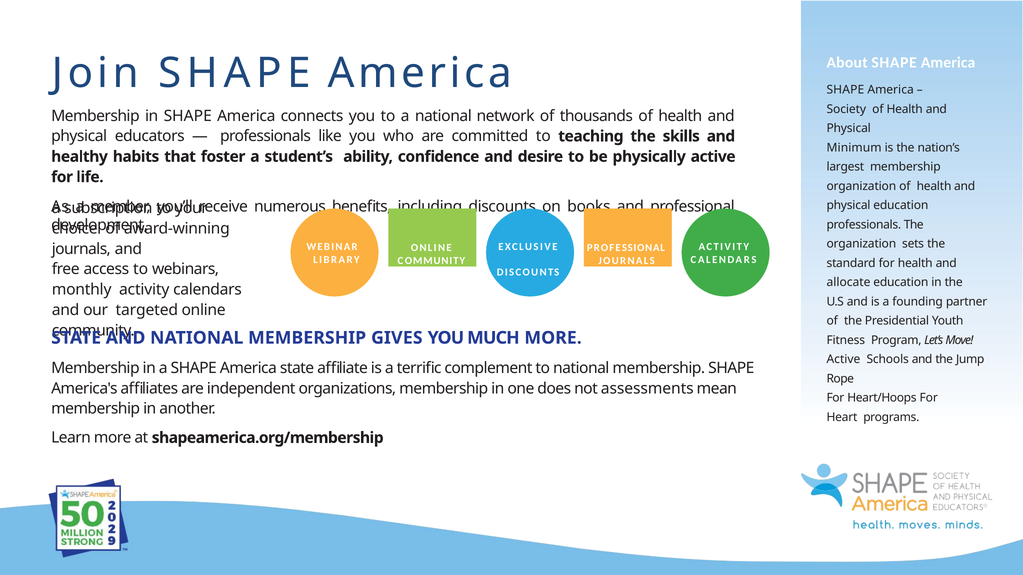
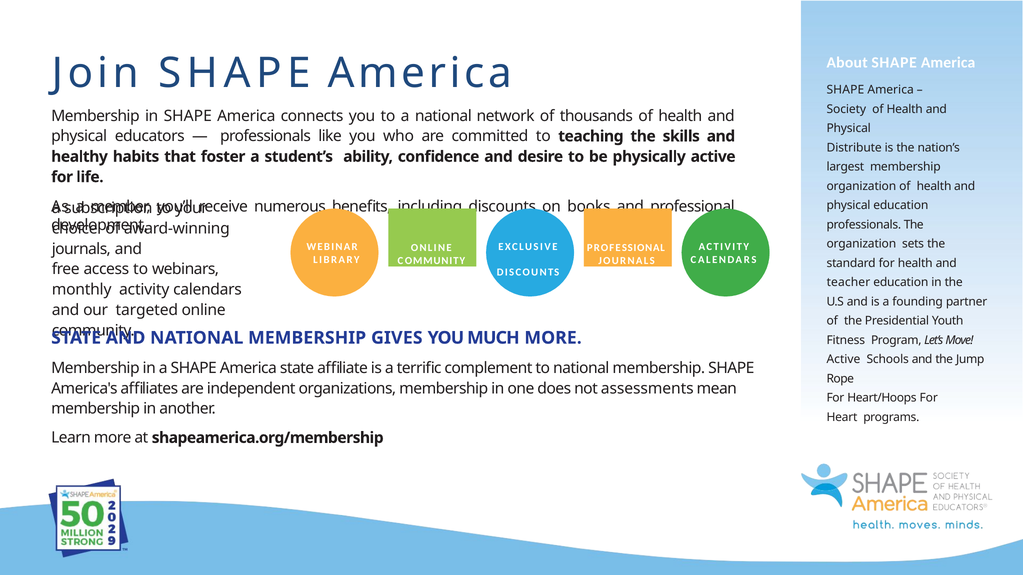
Minimum: Minimum -> Distribute (854, 148)
allocate: allocate -> teacher (848, 283)
